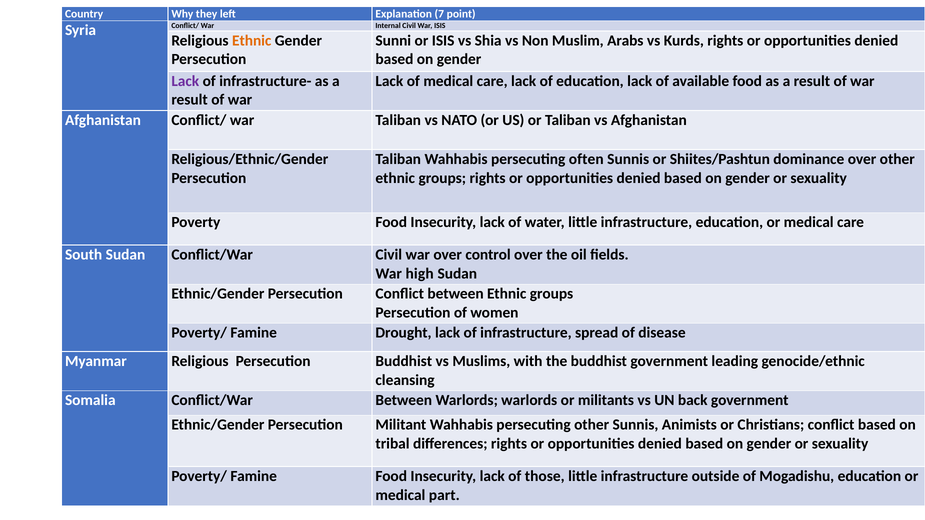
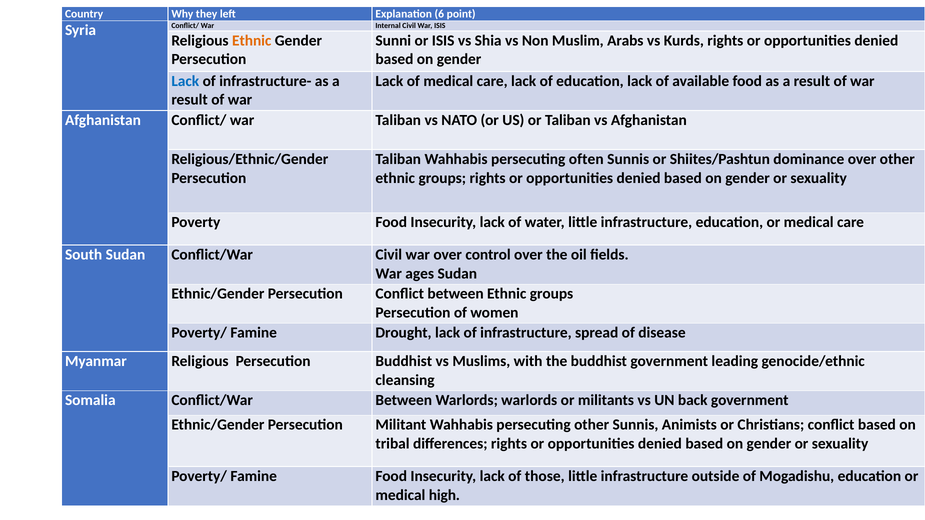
7: 7 -> 6 (439, 14)
Lack colour: purple -> blue (185, 81)
high: high -> ages (420, 274)
part: part -> high (444, 495)
